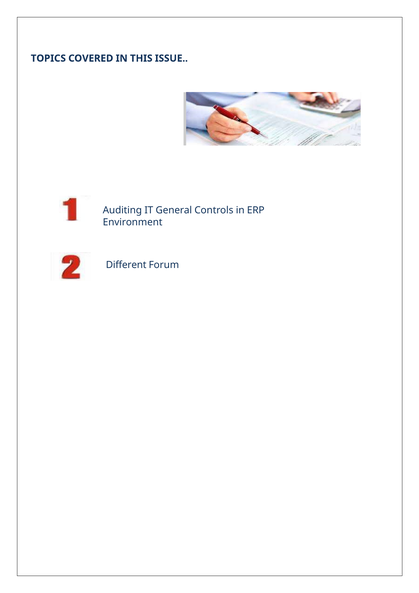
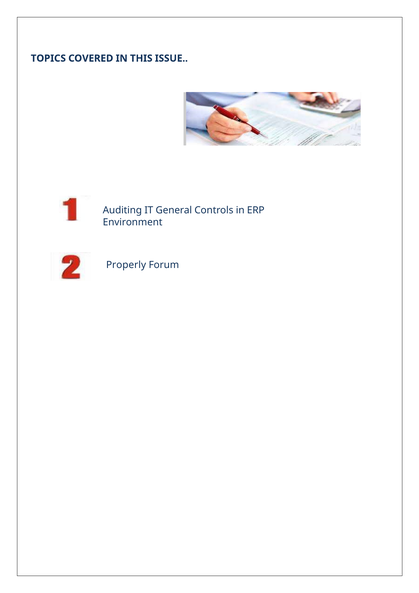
Different: Different -> Properly (126, 265)
